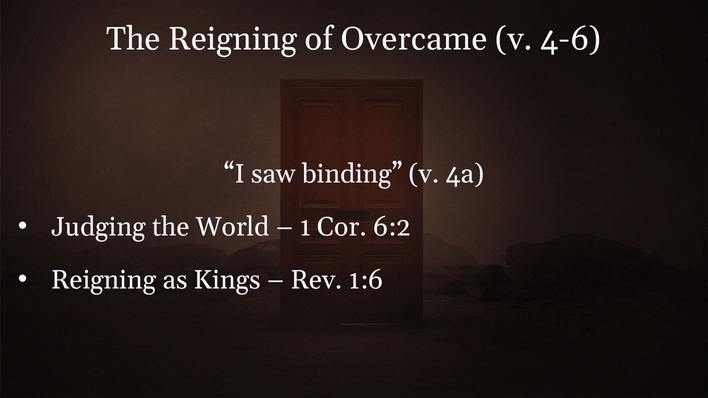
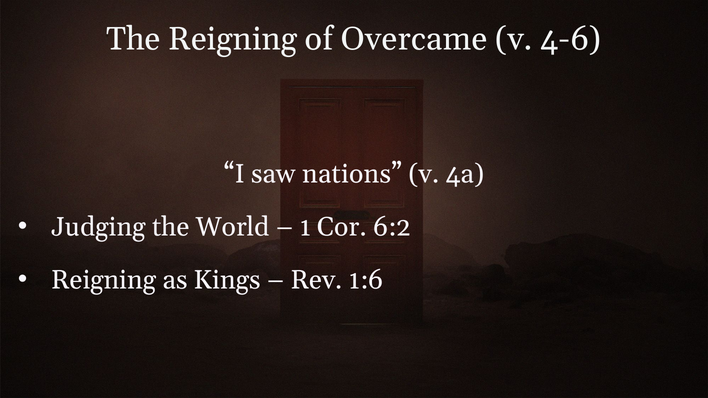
binding: binding -> nations (352, 174)
